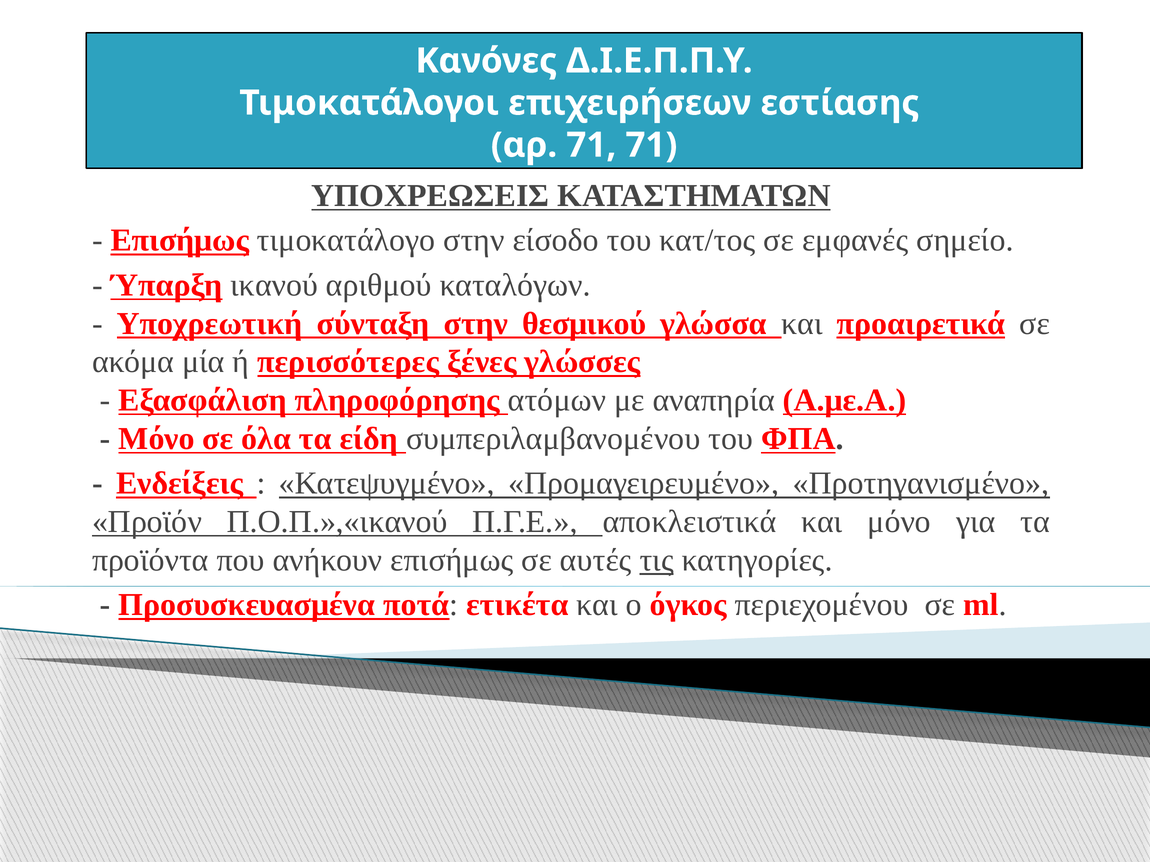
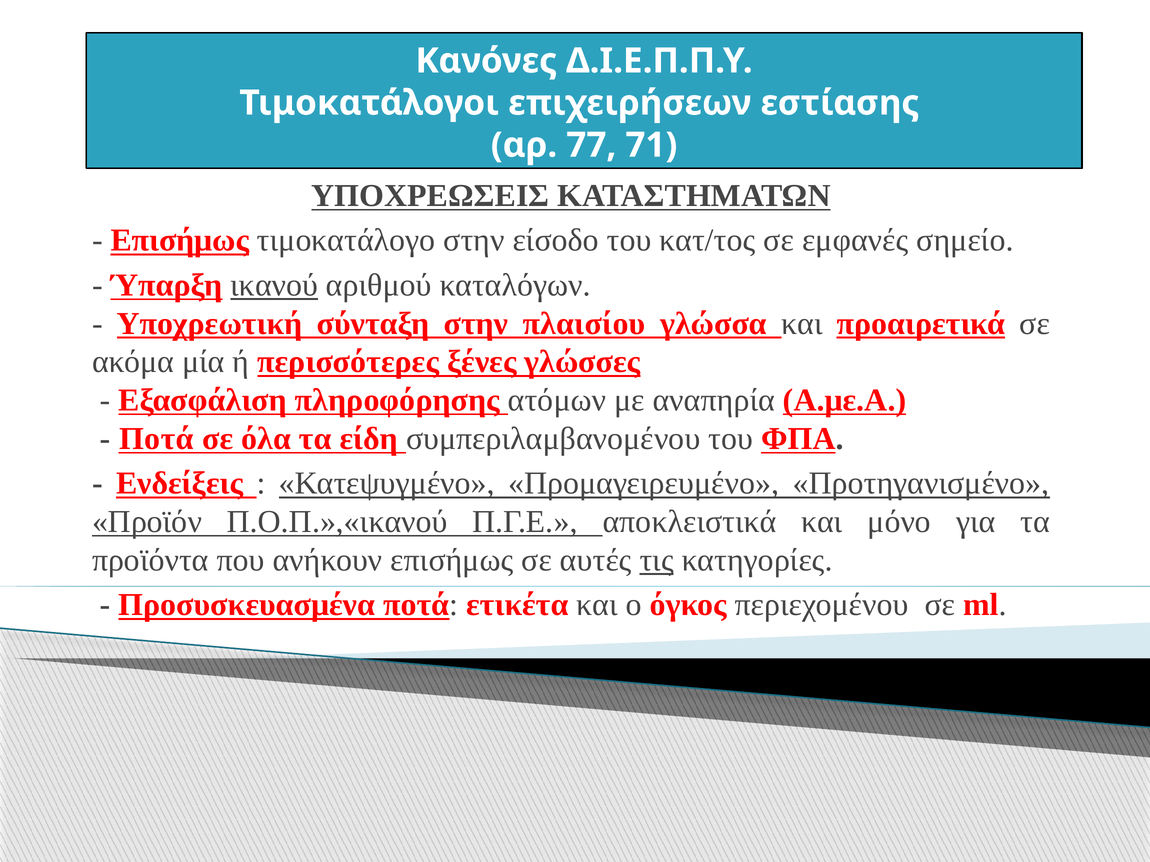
αρ 71: 71 -> 77 (591, 145)
ικανού underline: none -> present (274, 285)
θεσμικού: θεσμικού -> πλαισίου (584, 324)
Μόνο: Μόνο -> Ποτά (156, 439)
